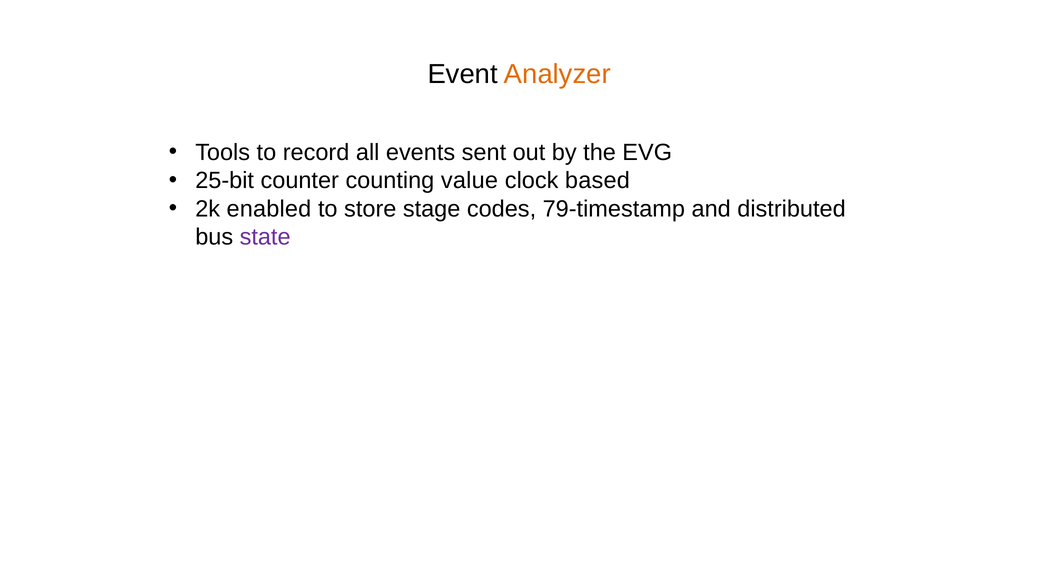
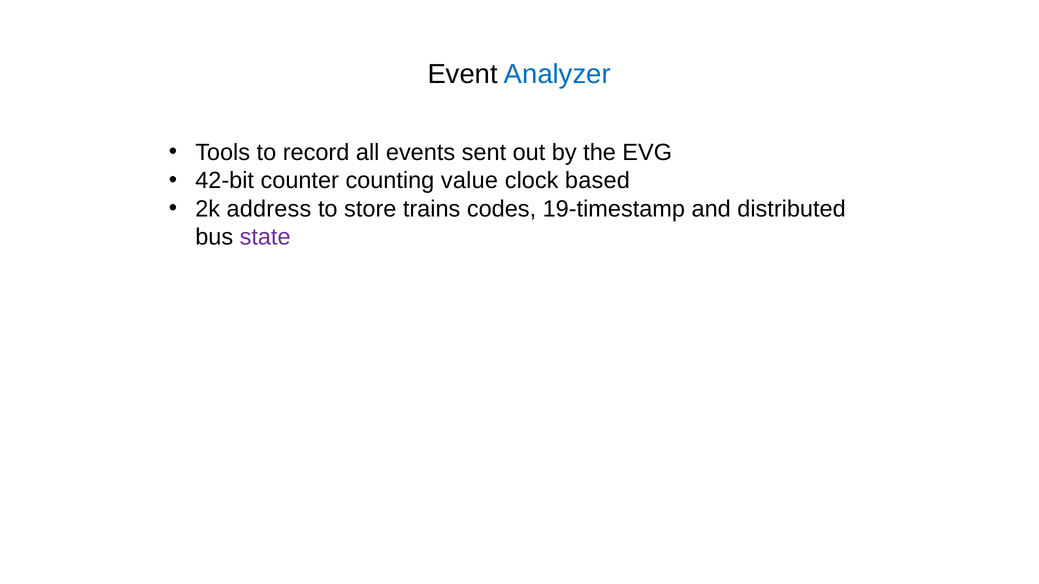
Analyzer colour: orange -> blue (557, 74)
25-bit: 25-bit -> 42-bit (225, 181)
enabled: enabled -> address (269, 209)
stage: stage -> trains (432, 209)
79-timestamp: 79-timestamp -> 19-timestamp (614, 209)
